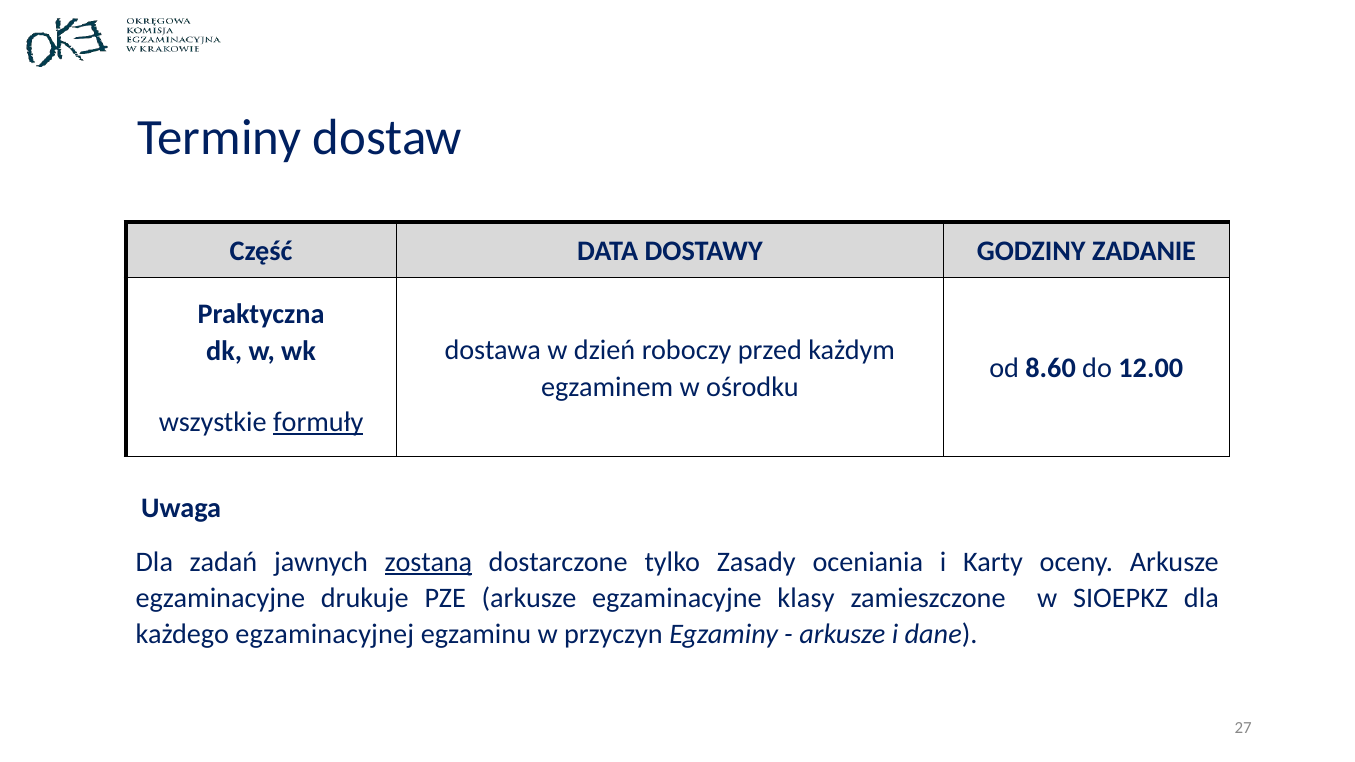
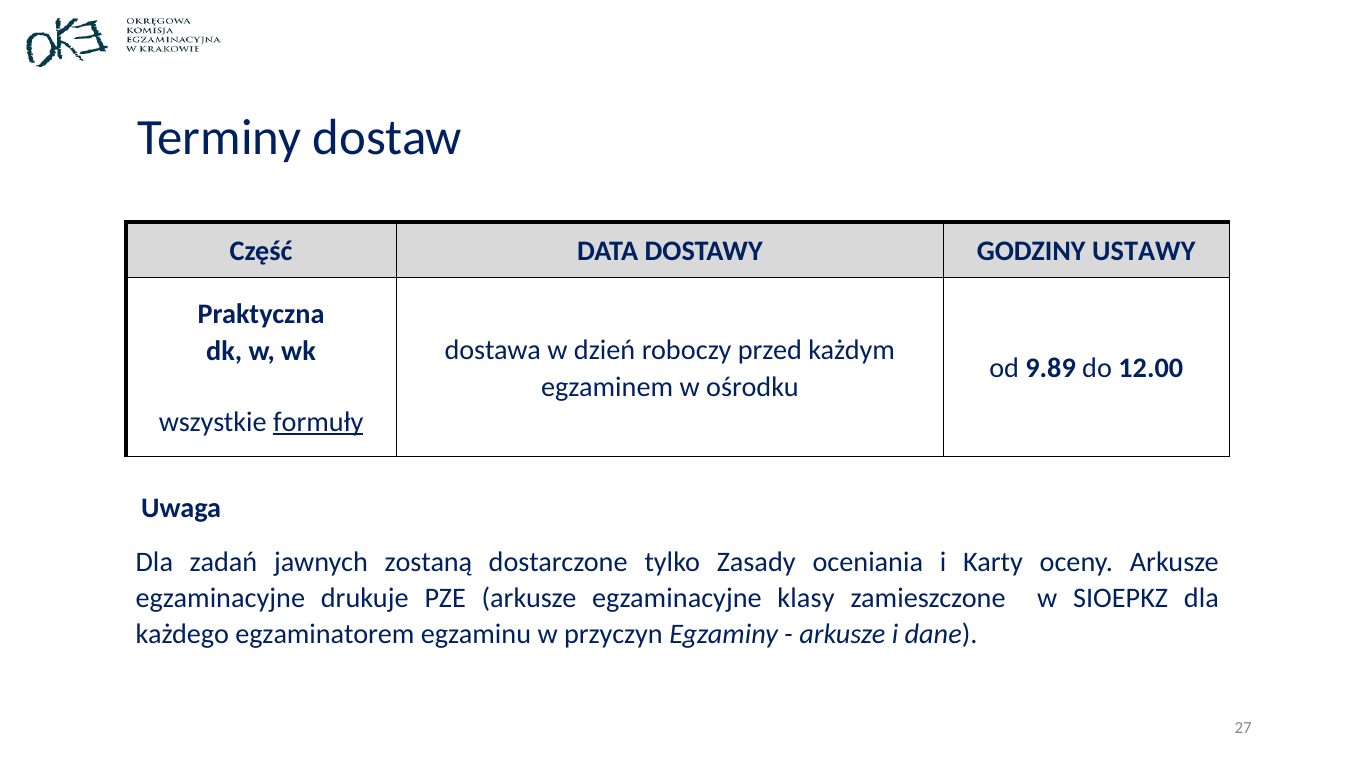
ZADANIE: ZADANIE -> USTAWY (1144, 251)
8.60: 8.60 -> 9.89 (1051, 368)
zostaną underline: present -> none (428, 562)
egzaminacyjnej: egzaminacyjnej -> egzaminatorem (325, 634)
